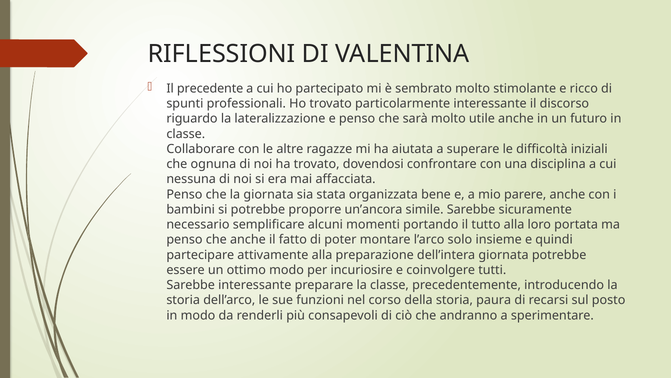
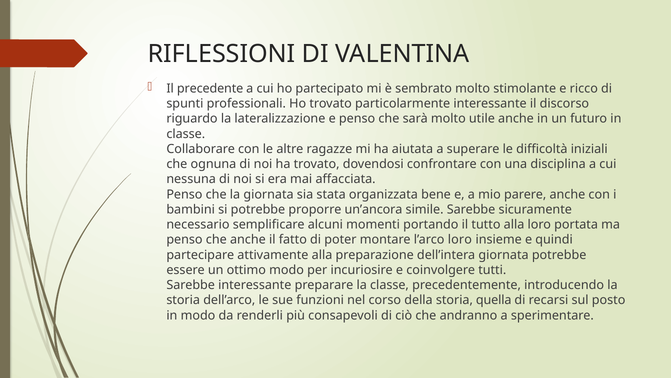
l’arco solo: solo -> loro (460, 239)
paura: paura -> quella (494, 300)
